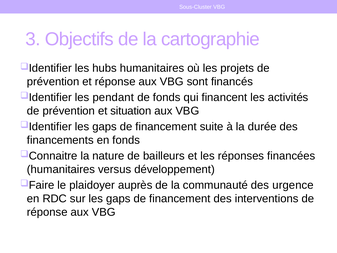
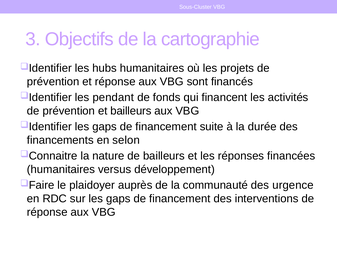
et situation: situation -> bailleurs (131, 111)
en fonds: fonds -> selon (126, 140)
